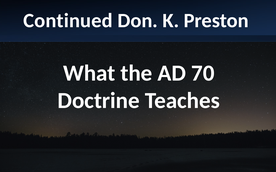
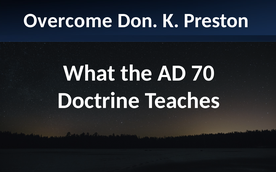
Continued: Continued -> Overcome (68, 21)
